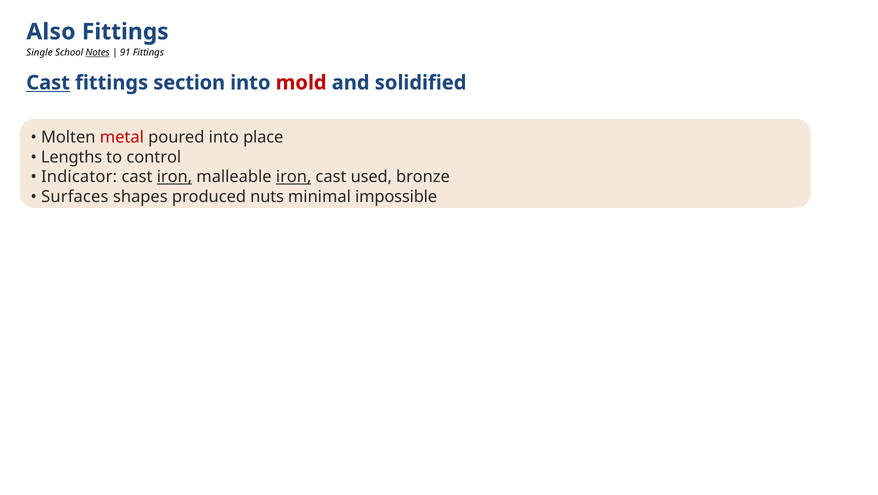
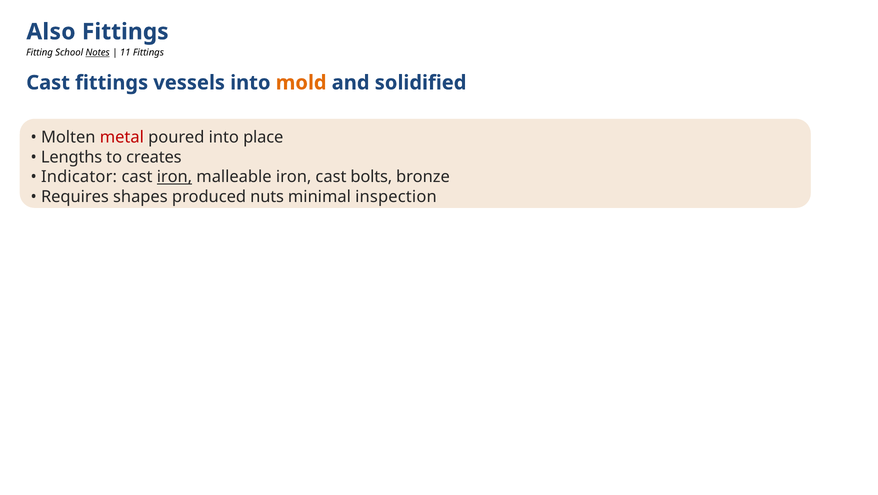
Single: Single -> Fitting (40, 53)
91: 91 -> 11 (125, 53)
Cast underline: present -> none (48, 83)
section: section -> vessels (189, 83)
mold colour: red -> orange (301, 83)
control: control -> creates (154, 157)
iron underline: present -> none (294, 177)
used: used -> bolts (371, 177)
Surfaces: Surfaces -> Requires (75, 197)
impossible: impossible -> inspection (396, 197)
